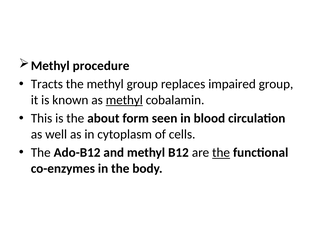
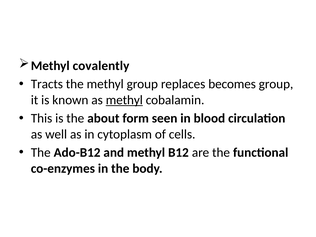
procedure: procedure -> covalently (101, 66)
impaired: impaired -> becomes (232, 84)
the underline: present -> none (221, 153)
